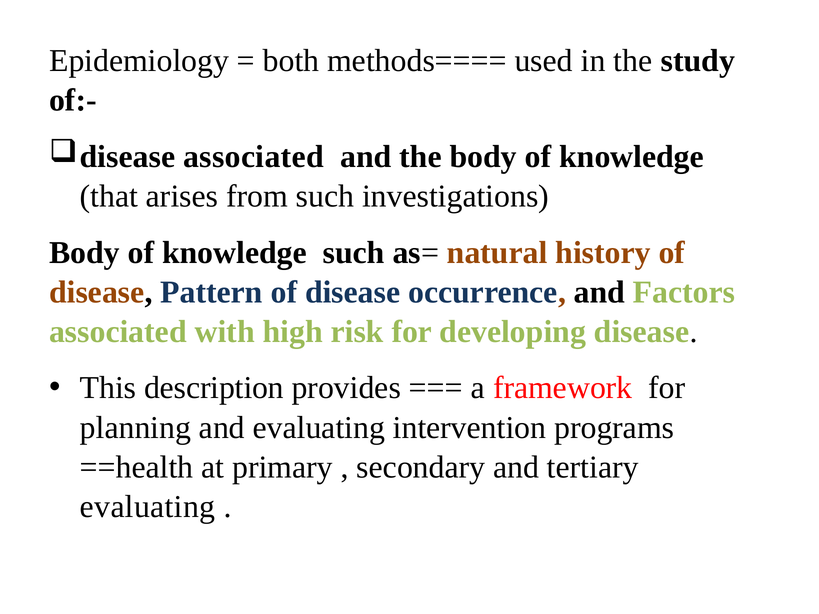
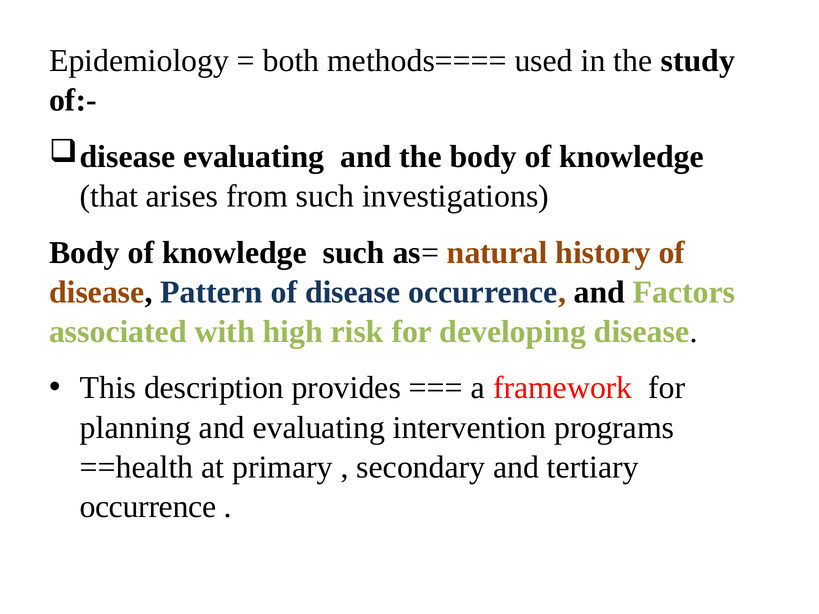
associated: associated -> evaluating (254, 157)
evaluating: evaluating -> occurrence (148, 507)
